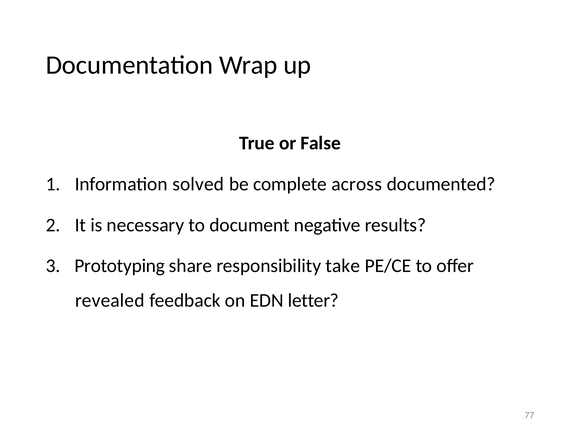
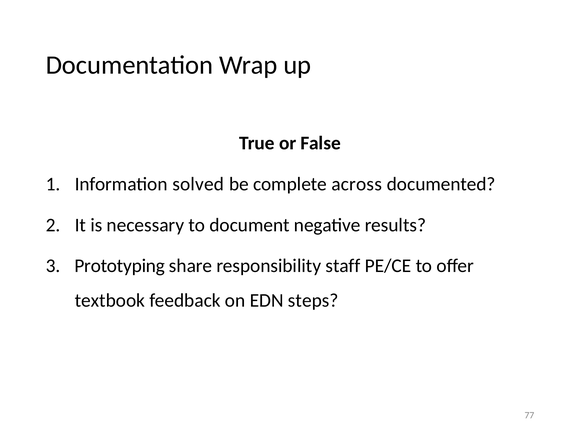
take: take -> staff (343, 266)
revealed: revealed -> textbook (110, 301)
letter: letter -> steps (313, 301)
